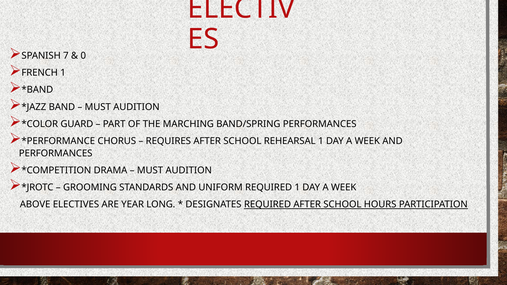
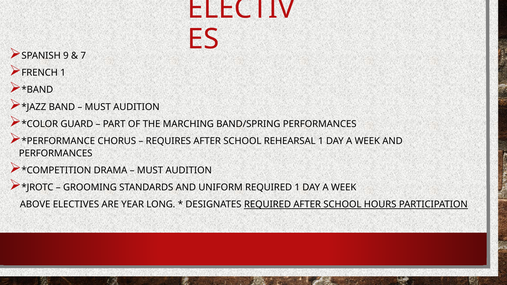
7: 7 -> 9 (66, 56)
0: 0 -> 7 (83, 56)
